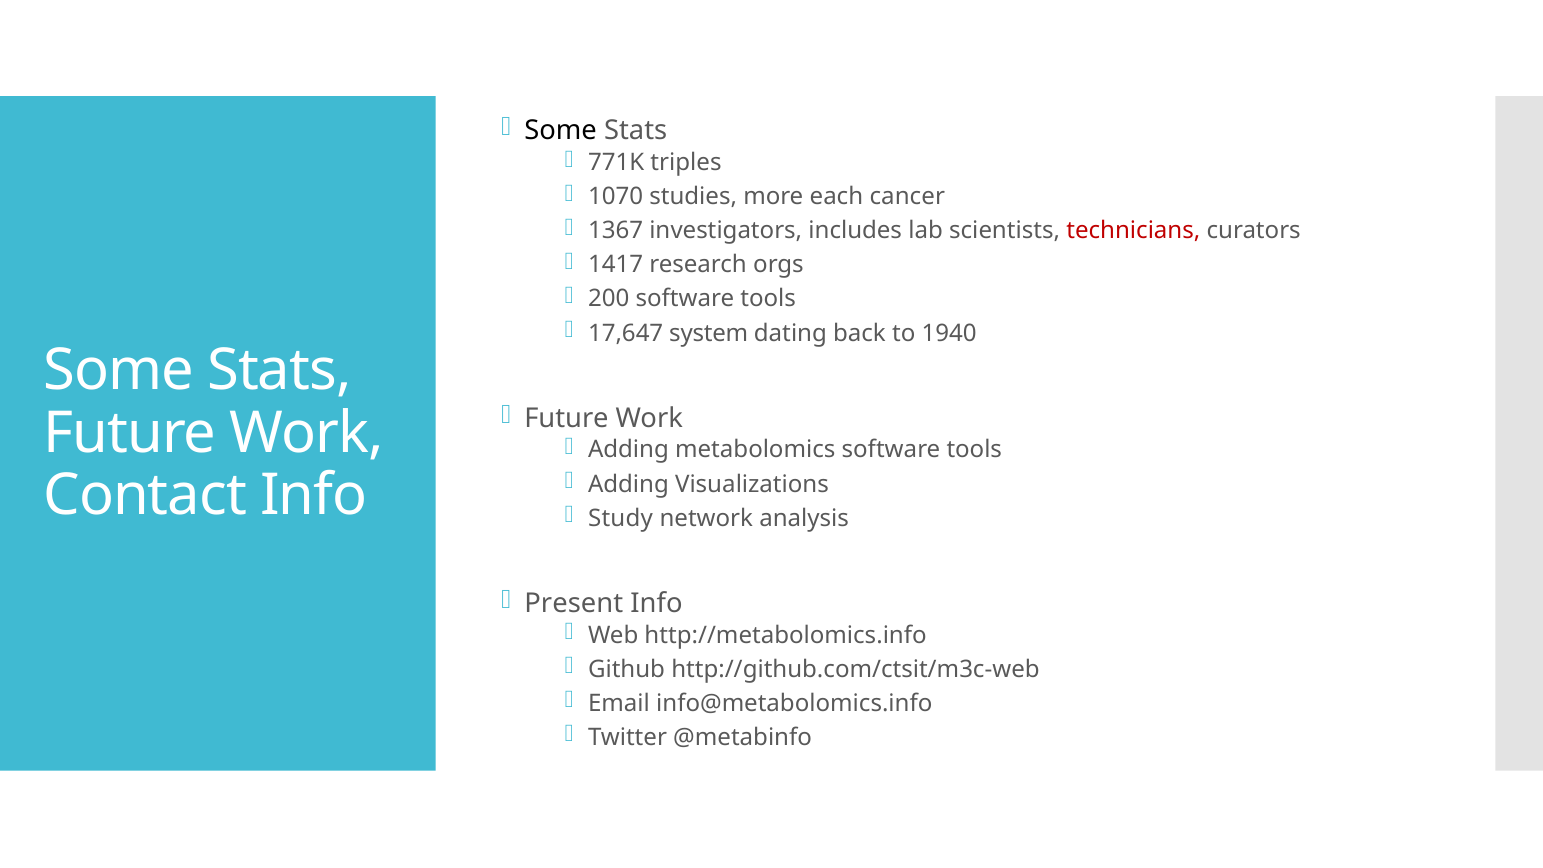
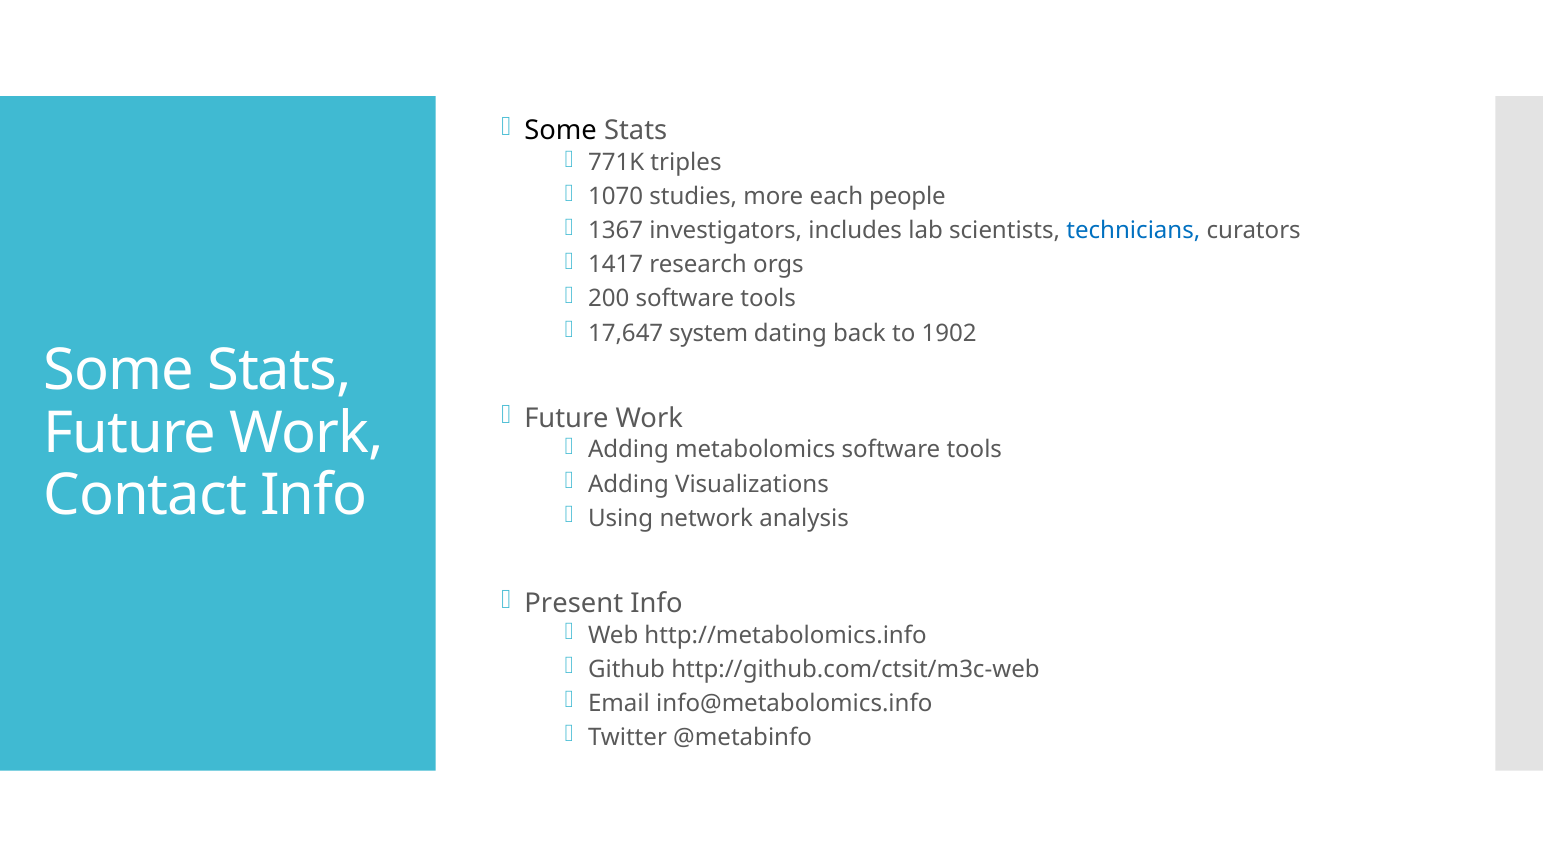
cancer: cancer -> people (907, 197)
technicians colour: red -> blue (1133, 231)
1940: 1940 -> 1902 (949, 333)
Study: Study -> Using (621, 518)
